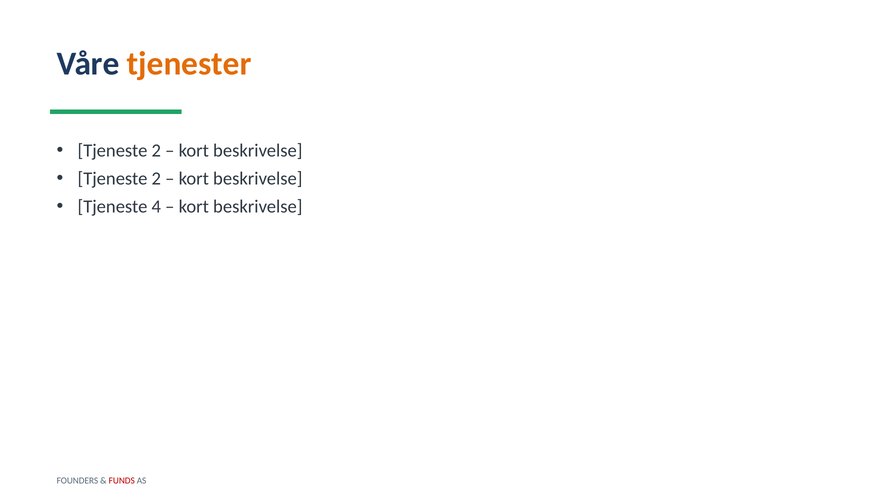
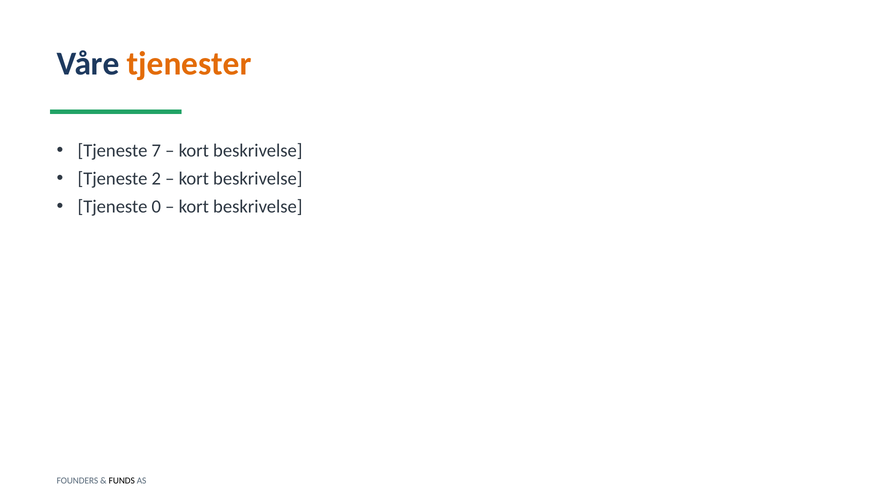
2: 2 -> 7 (156, 151)
4: 4 -> 0 (156, 207)
FUNDS colour: red -> black (122, 481)
